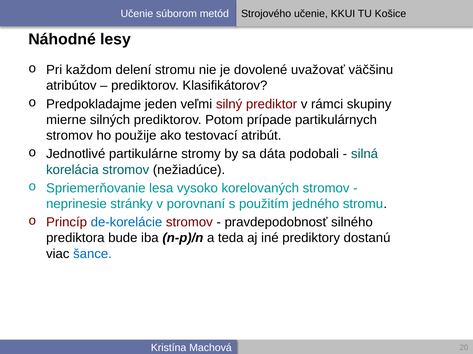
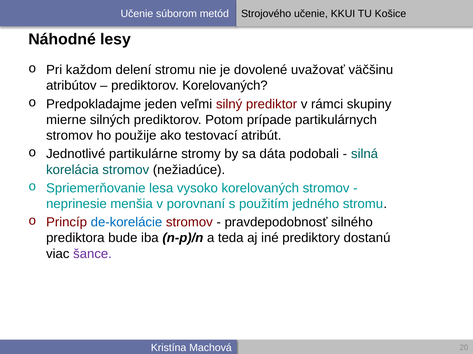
prediktorov Klasifikátorov: Klasifikátorov -> Korelovaných (225, 86)
stránky: stránky -> menšia (132, 204)
šance colour: blue -> purple (93, 254)
